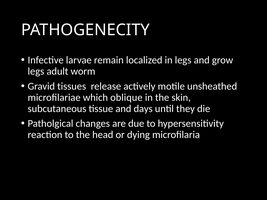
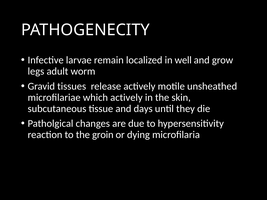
in legs: legs -> well (183, 60)
which oblique: oblique -> actively (126, 98)
head: head -> groin (103, 135)
